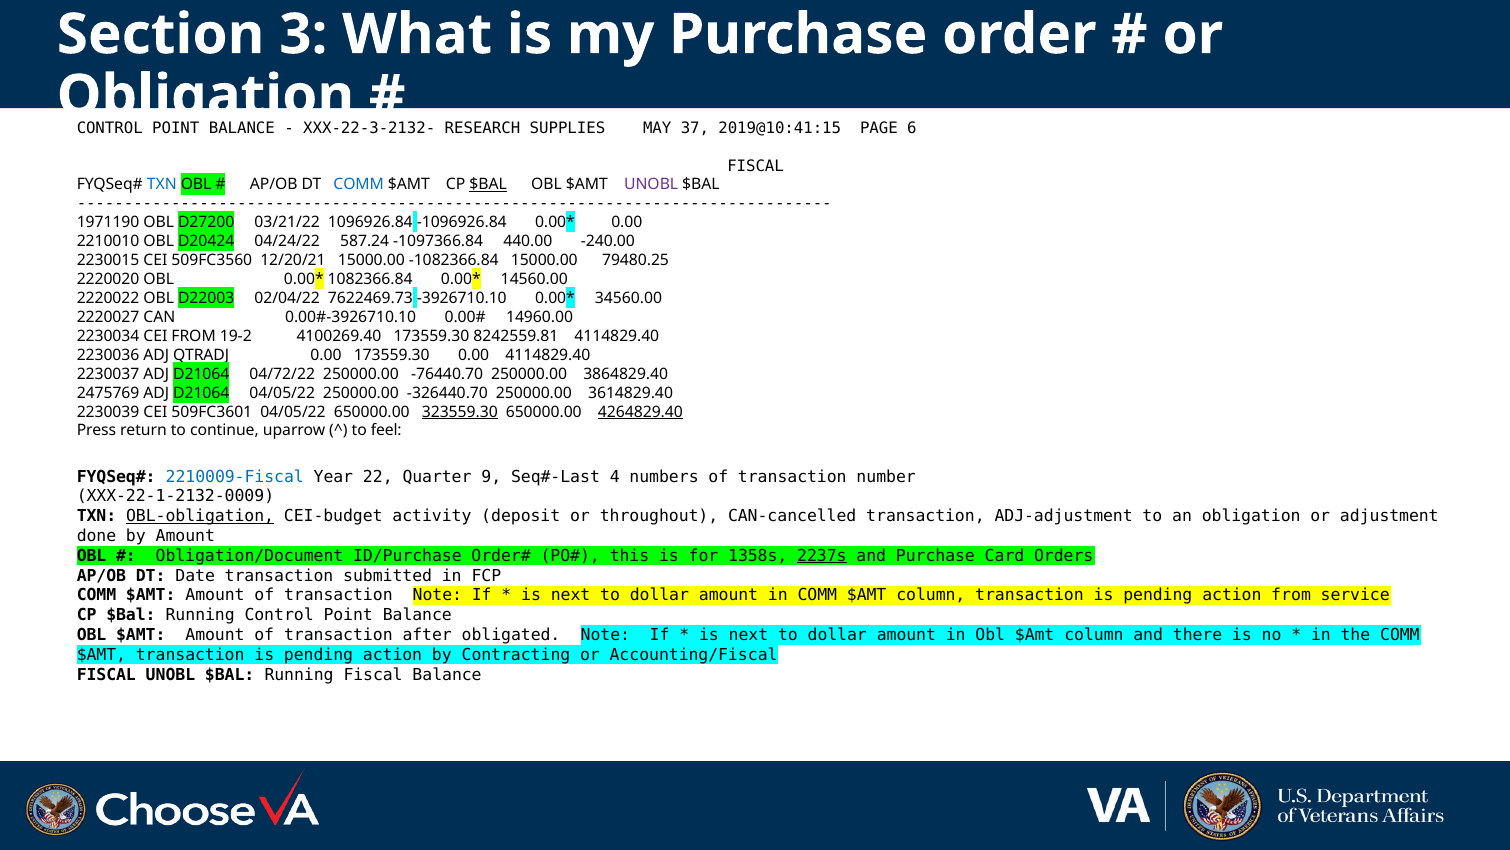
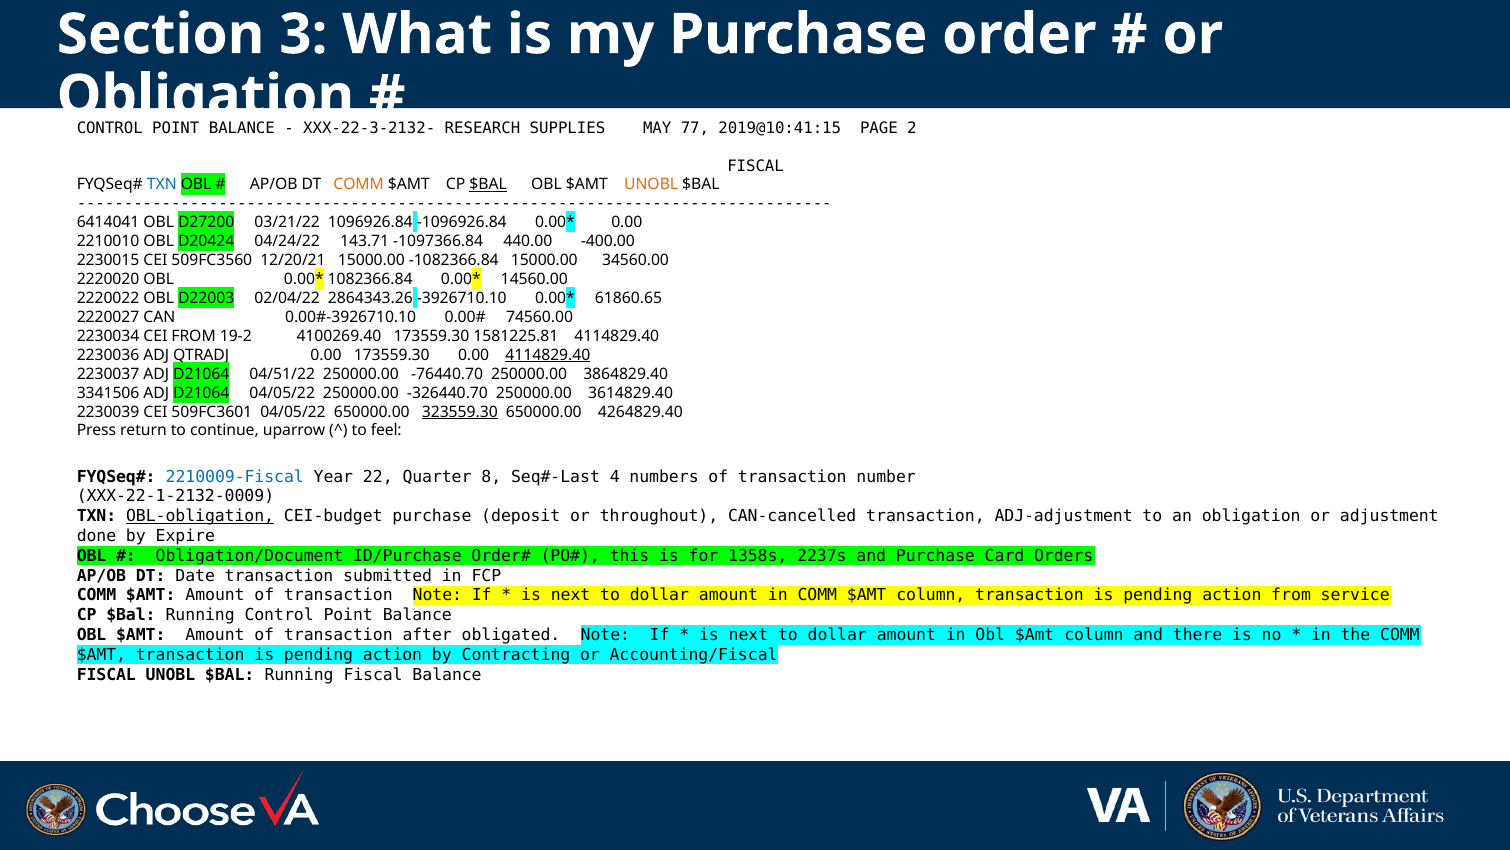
37: 37 -> 77 (695, 128)
6: 6 -> 2 (912, 128)
COMM colour: blue -> orange (359, 185)
UNOBL colour: purple -> orange (651, 185)
1971190: 1971190 -> 6414041 (108, 222)
587.24: 587.24 -> 143.71 (365, 241)
-240.00: -240.00 -> -400.00 (608, 241)
79480.25: 79480.25 -> 34560.00 (636, 260)
7622469.73: 7622469.73 -> 2864343.26 (370, 298)
34560.00: 34560.00 -> 61860.65 (628, 298)
14960.00: 14960.00 -> 74560.00 (540, 317)
8242559.81: 8242559.81 -> 1581225.81 (516, 336)
4114829.40 underline: none -> present (548, 355)
04/72/22: 04/72/22 -> 04/51/22 (282, 374)
2475769: 2475769 -> 3341506 (108, 393)
4264829.40 underline: present -> none (640, 412)
9: 9 -> 8 (491, 476)
CEI-budget activity: activity -> purchase (432, 516)
by Amount: Amount -> Expire (185, 536)
2237s underline: present -> none (822, 555)
